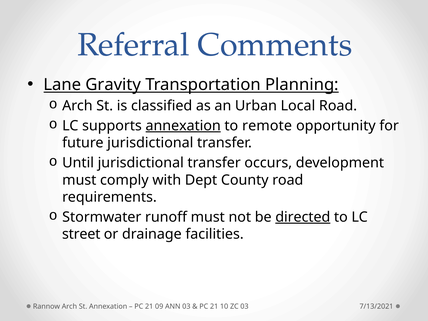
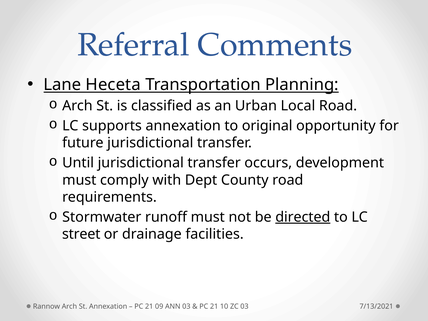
Gravity: Gravity -> Heceta (113, 85)
annexation underline: present -> none (183, 126)
remote: remote -> original (267, 126)
